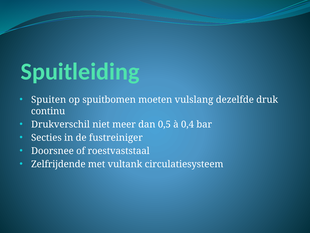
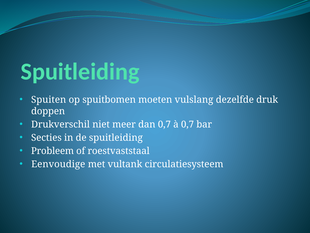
continu: continu -> doppen (48, 111)
dan 0,5: 0,5 -> 0,7 (164, 124)
à 0,4: 0,4 -> 0,7 (187, 124)
de fustreiniger: fustreiniger -> spuitleiding (116, 137)
Doorsnee: Doorsnee -> Probleem (53, 151)
Zelfrijdende: Zelfrijdende -> Eenvoudige (58, 164)
